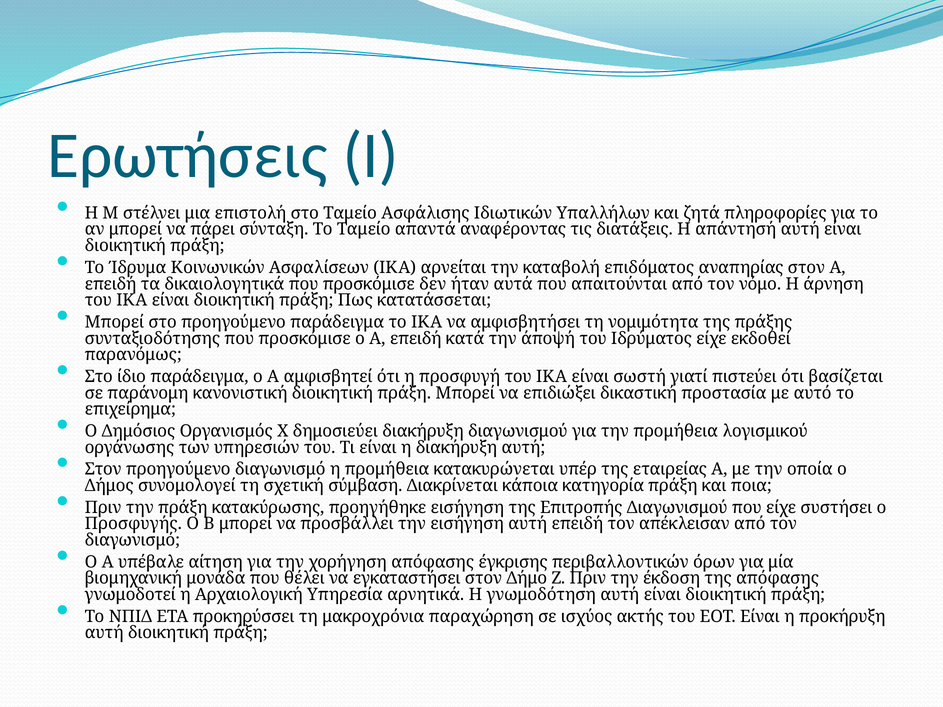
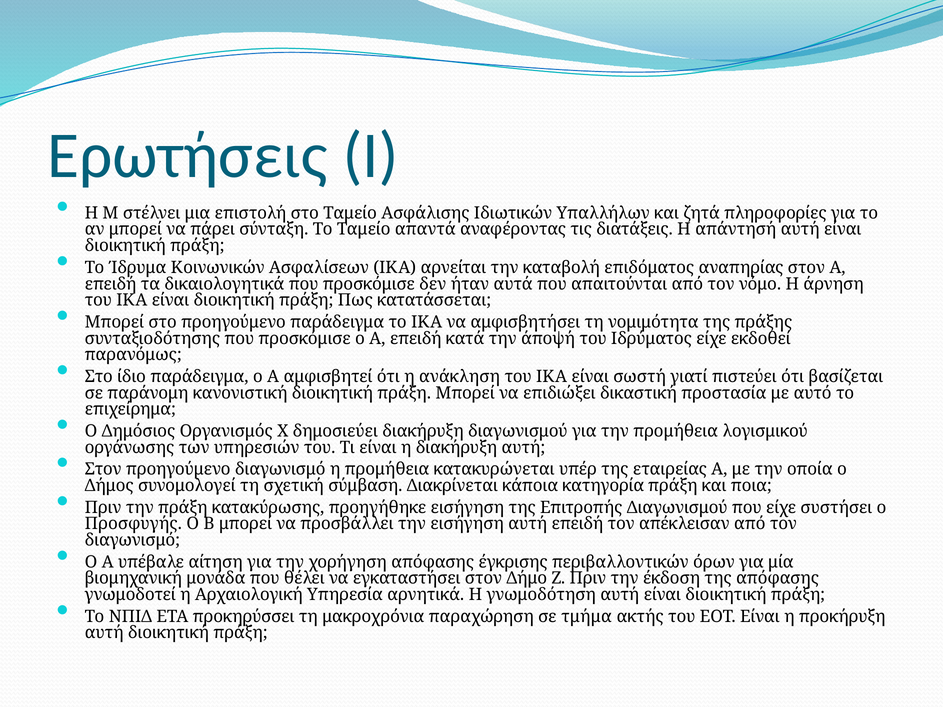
προσφυγή: προσφυγή -> ανάκληση (460, 377)
ισχύος: ισχύος -> τμήμα (586, 617)
